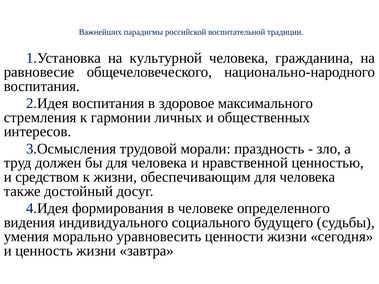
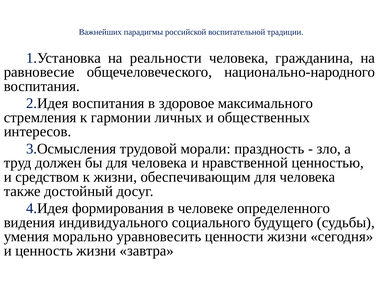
культурной: культурной -> реальности (166, 58)
